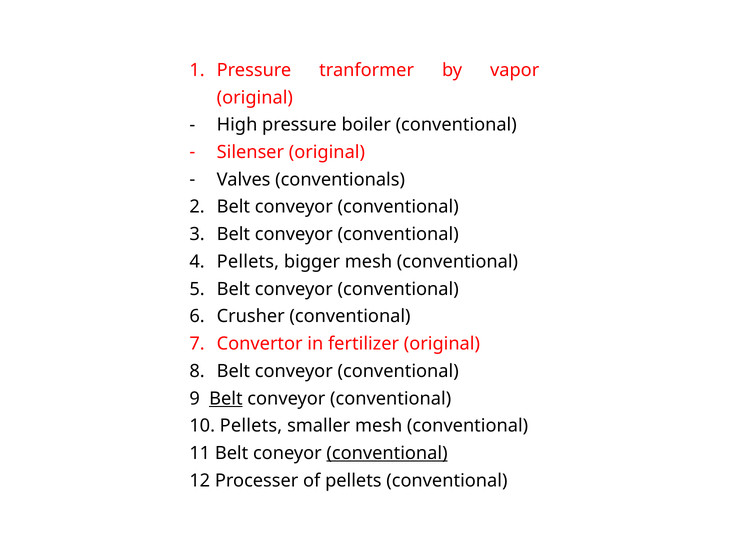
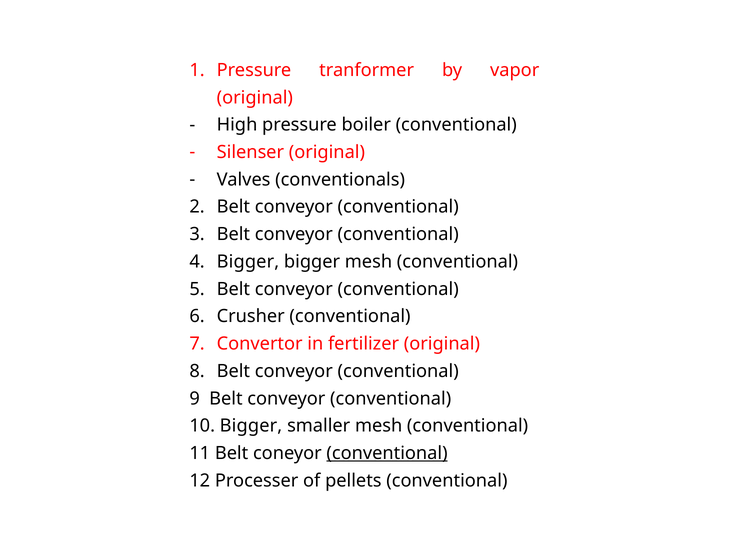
Pellets: Pellets -> Bigger (248, 262)
Belt underline: present -> none (226, 398)
10 Pellets: Pellets -> Bigger (251, 426)
